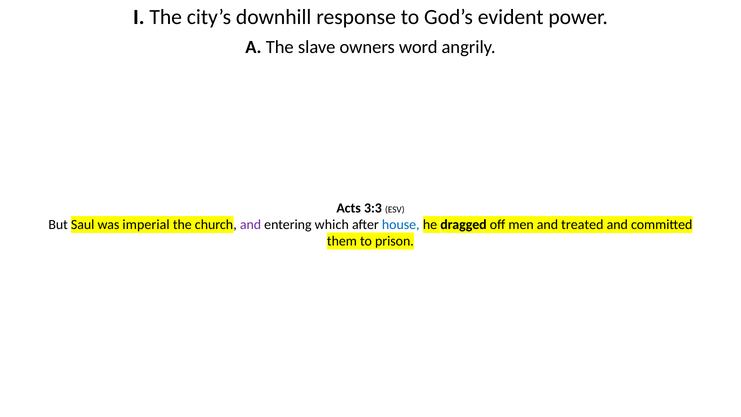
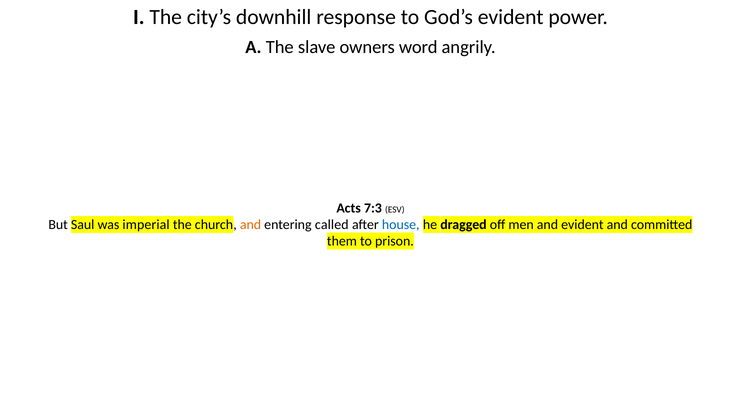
3:3: 3:3 -> 7:3 (373, 208)
and colour: purple -> orange (251, 224)
which: which -> called (332, 224)
and treated: treated -> evident (582, 224)
